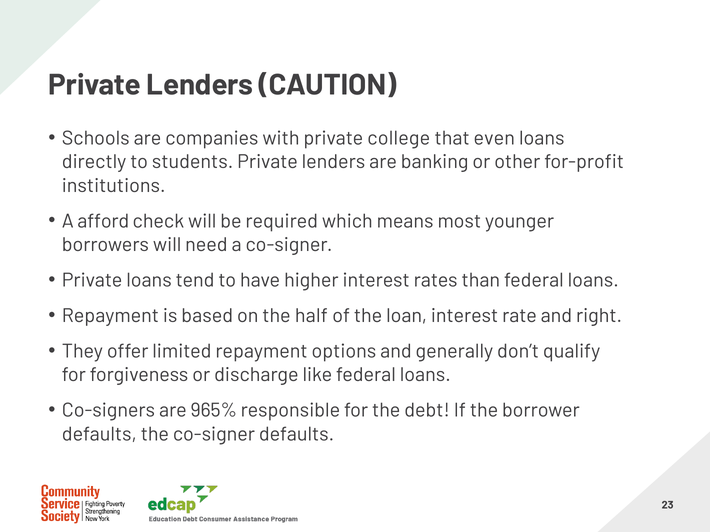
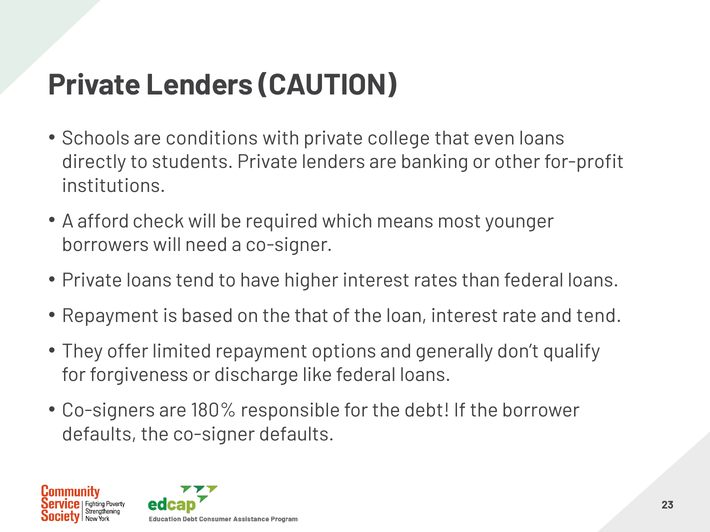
companies: companies -> conditions (212, 138)
the half: half -> that (312, 316)
and right: right -> tend (599, 316)
965%: 965% -> 180% (214, 411)
